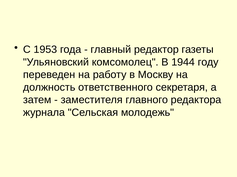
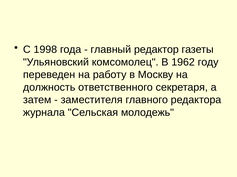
1953: 1953 -> 1998 (45, 50)
1944: 1944 -> 1962 (183, 62)
